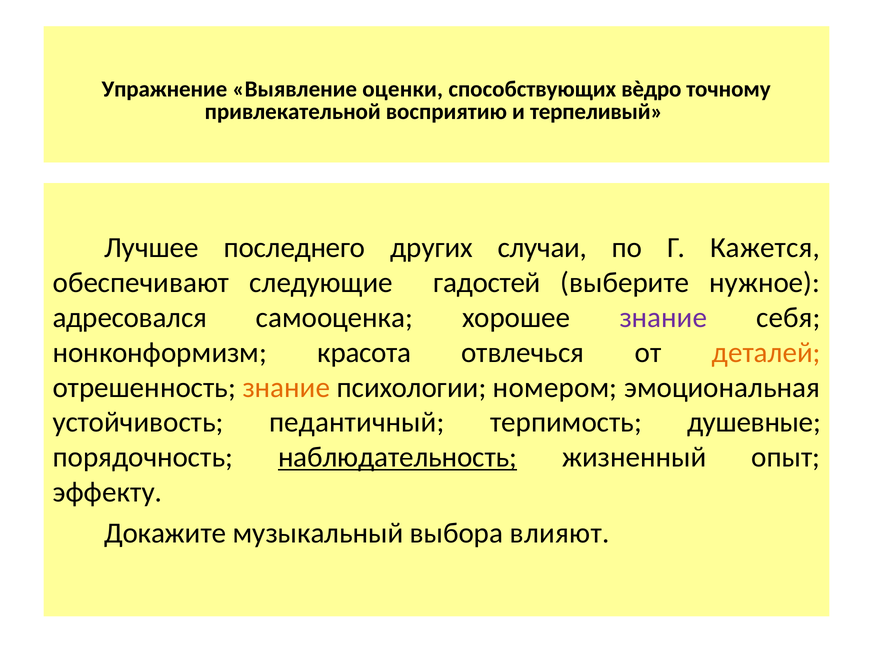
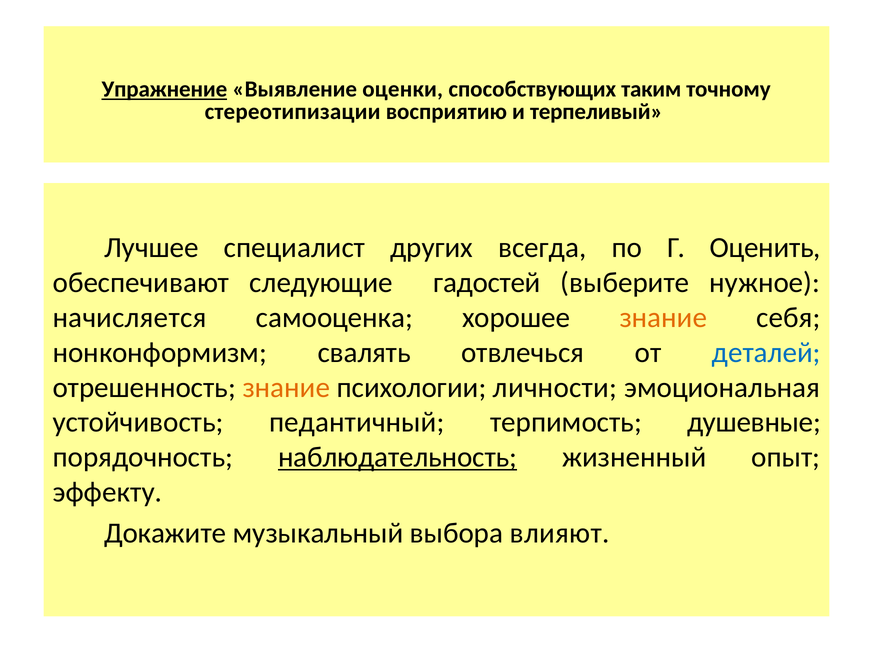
Упражнение underline: none -> present (164, 89)
вѐдро: вѐдро -> таким (651, 89)
привлекательной: привлекательной -> стереотипизации (293, 111)
последнего: последнего -> специалист (295, 248)
случаи: случаи -> всегда (542, 248)
Кажется: Кажется -> Оценить (765, 248)
адресовался: адресовался -> начисляется (130, 317)
знание colour: purple -> orange (663, 317)
красота: красота -> свалять (364, 352)
деталей colour: orange -> blue (766, 352)
номером: номером -> личности (555, 387)
